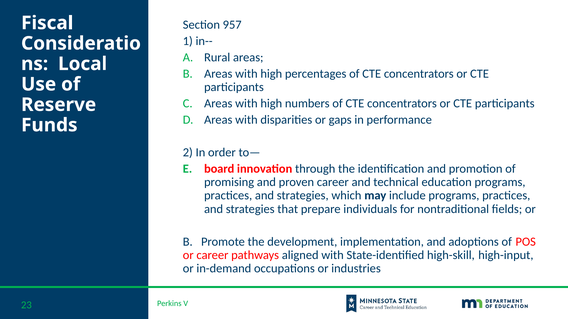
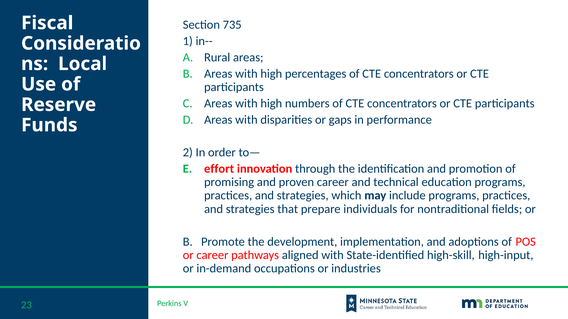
957: 957 -> 735 (232, 25)
board: board -> effort (219, 169)
